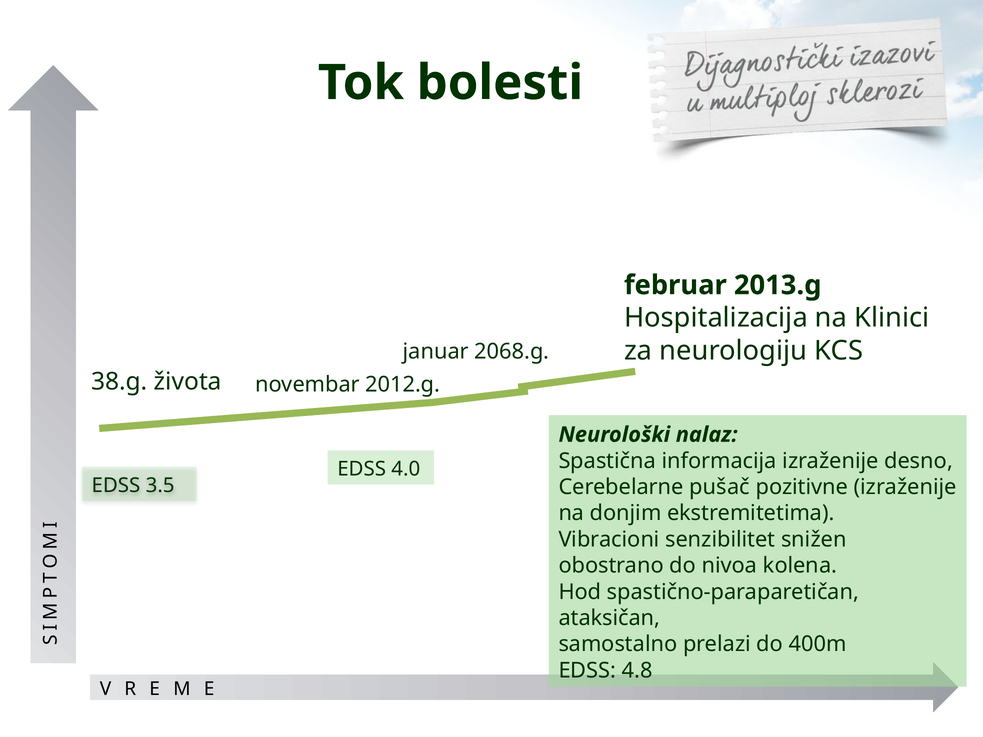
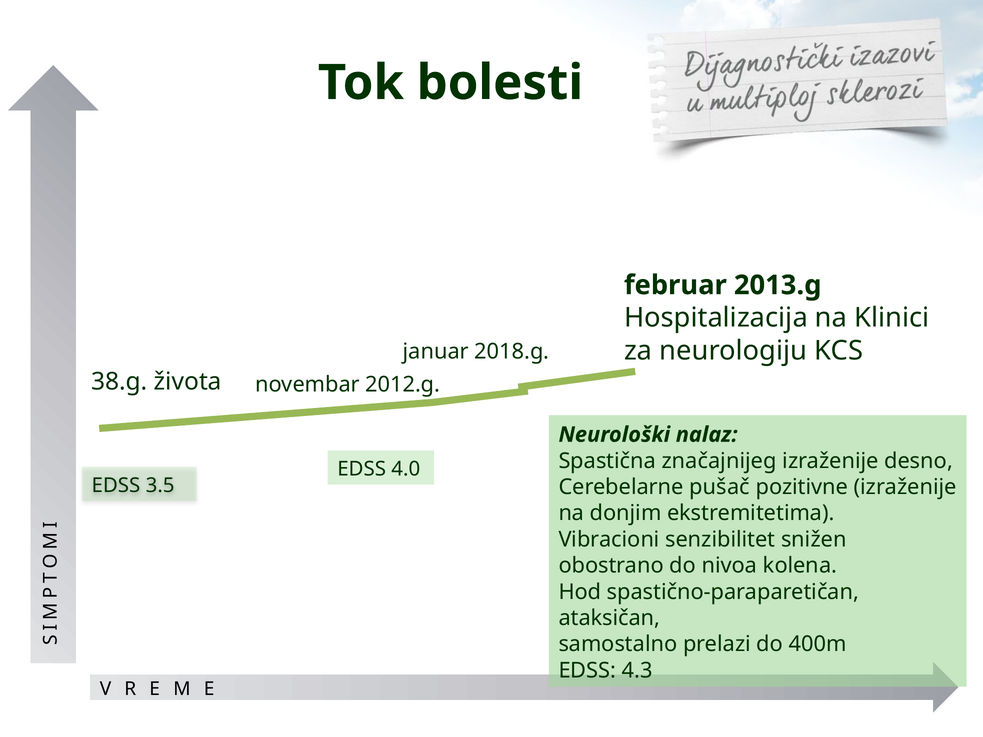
2068.g: 2068.g -> 2018.g (512, 352)
informacija: informacija -> značajnijeg (719, 461)
4.8: 4.8 -> 4.3 (637, 671)
